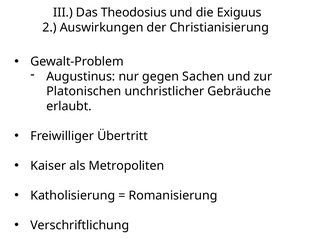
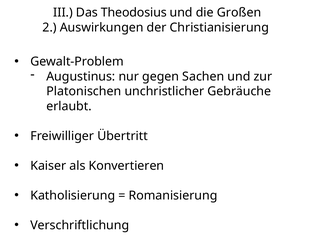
Exiguus: Exiguus -> Großen (239, 13)
Metropoliten: Metropoliten -> Konvertieren (126, 166)
